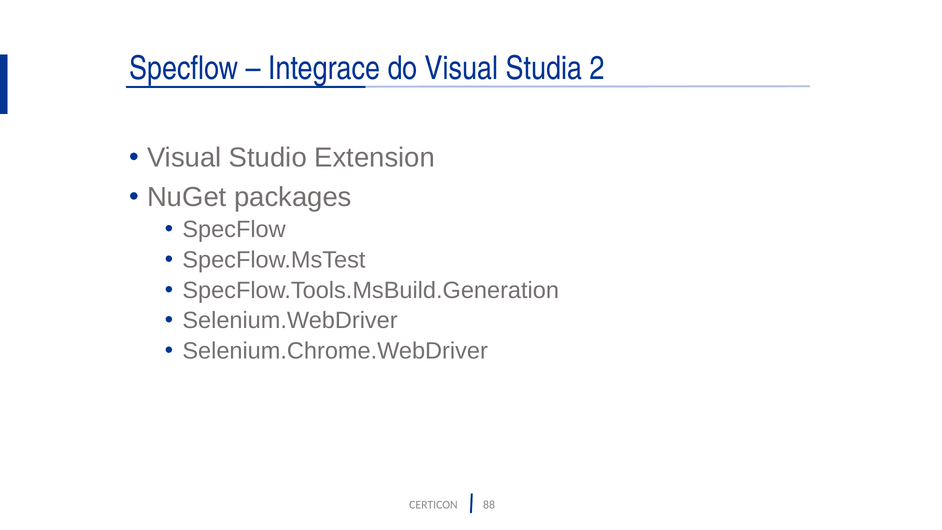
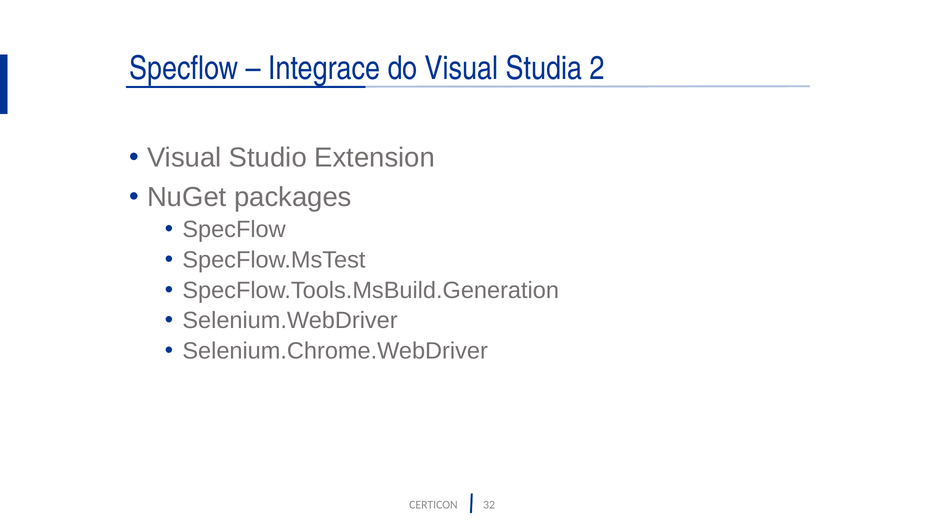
88: 88 -> 32 (489, 505)
